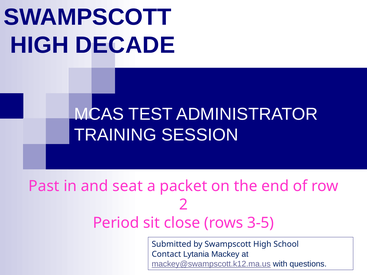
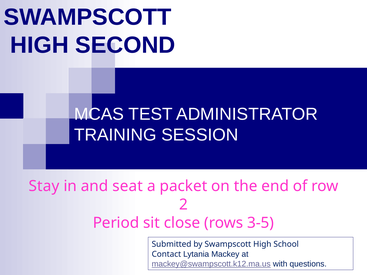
DECADE: DECADE -> SECOND (125, 45)
Past: Past -> Stay (44, 186)
